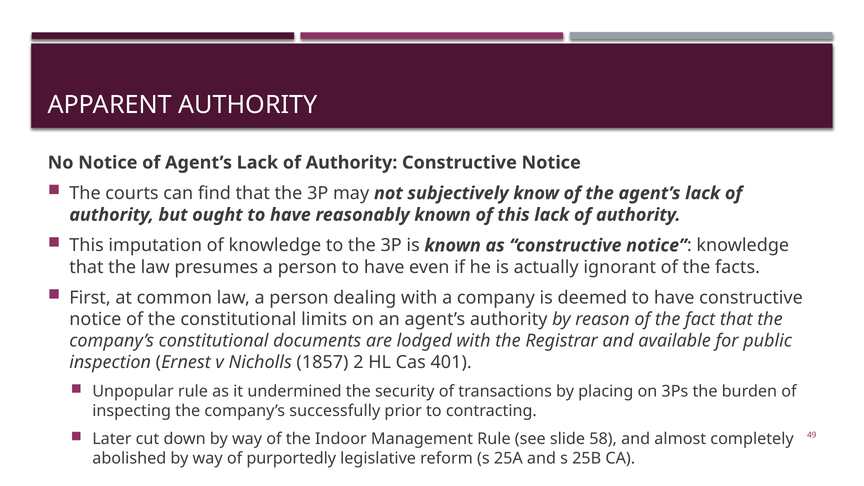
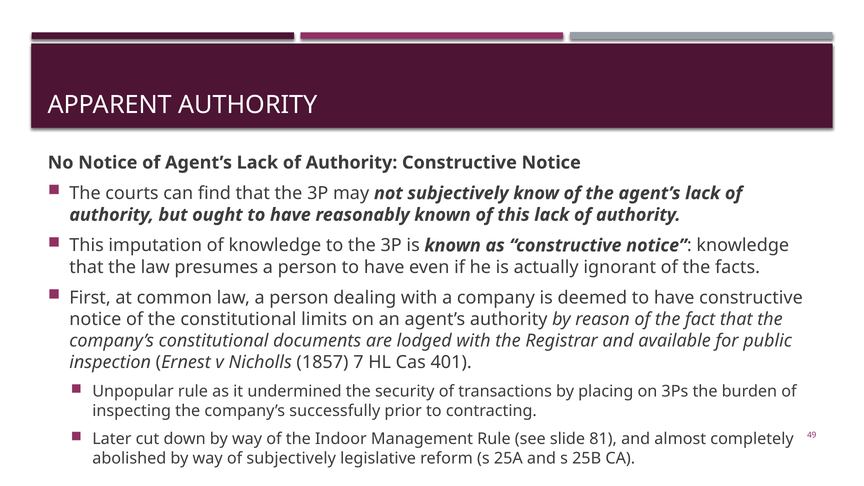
2: 2 -> 7 (358, 363)
58: 58 -> 81 (603, 439)
of purportedly: purportedly -> subjectively (291, 459)
